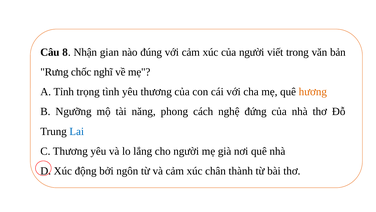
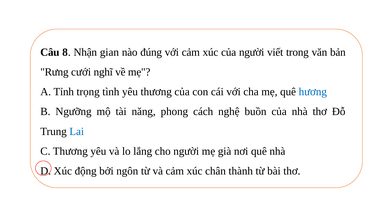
chốc: chốc -> cưới (81, 72)
hương colour: orange -> blue (313, 92)
đứng: đứng -> buồn (256, 111)
